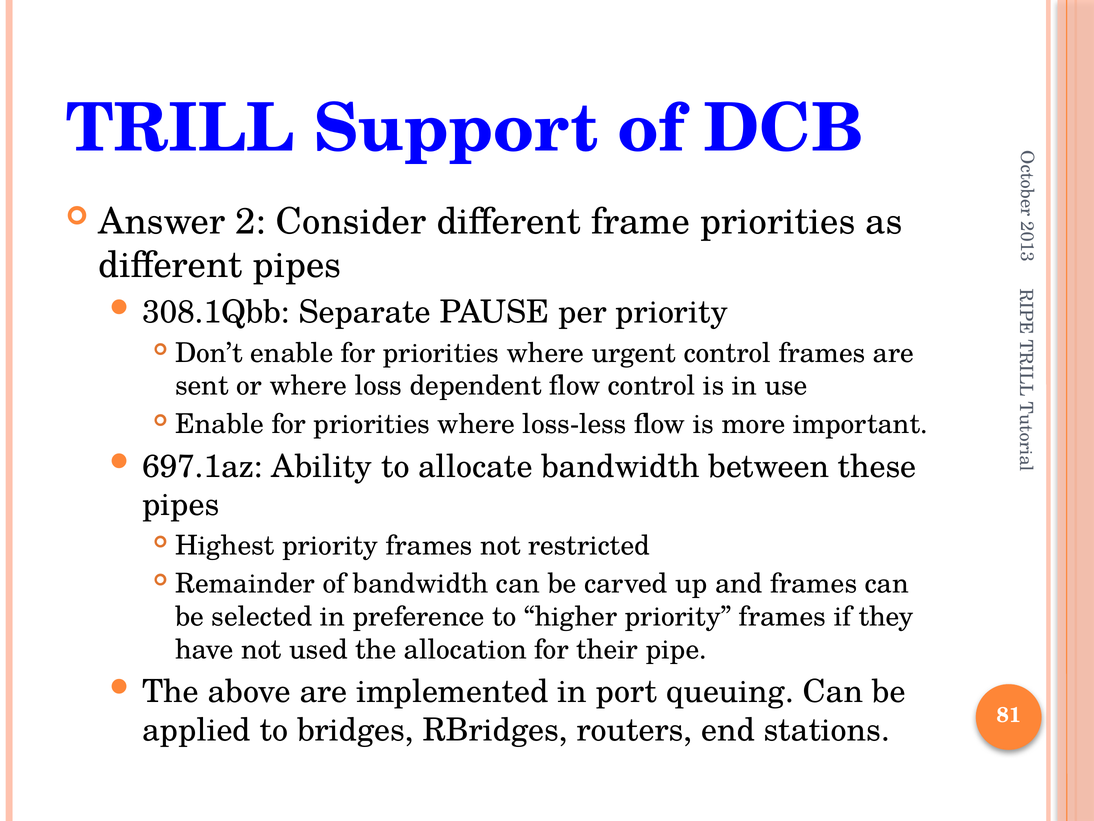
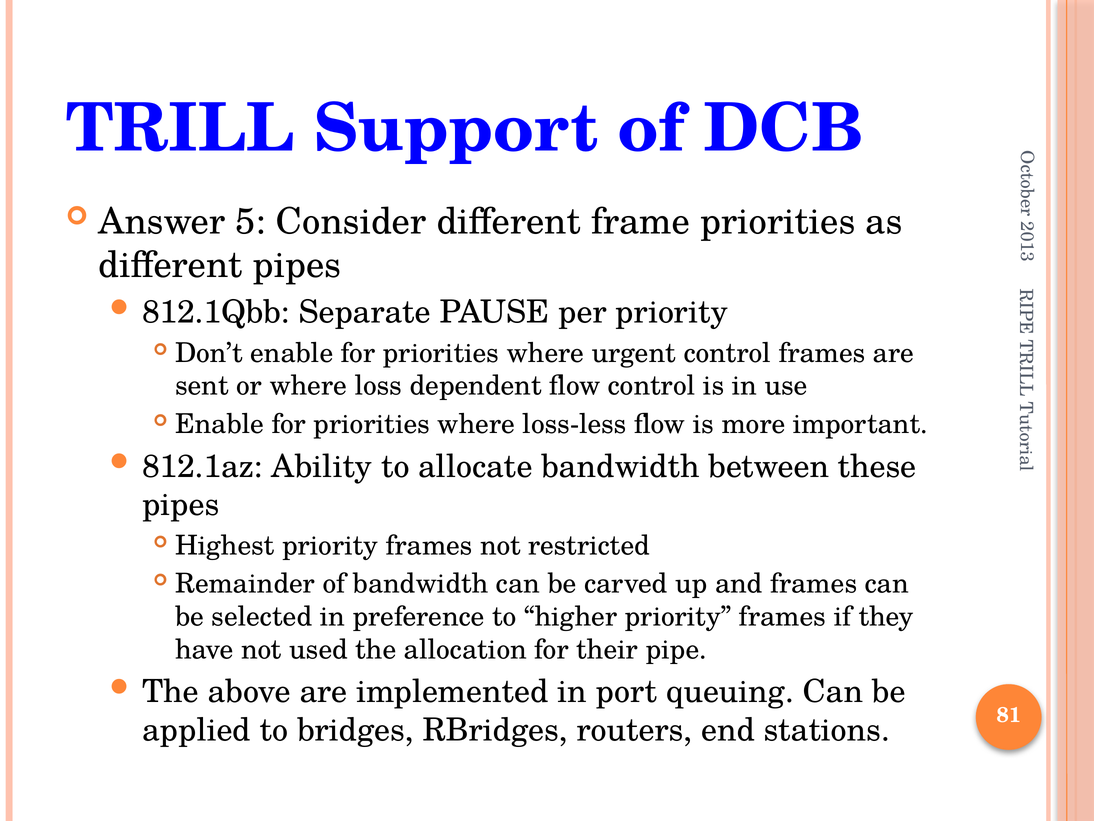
Answer 2: 2 -> 5 (251, 221)
308.1Qbb: 308.1Qbb -> 812.1Qbb (216, 312)
697.1az: 697.1az -> 812.1az (202, 466)
